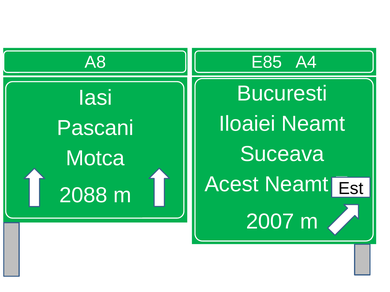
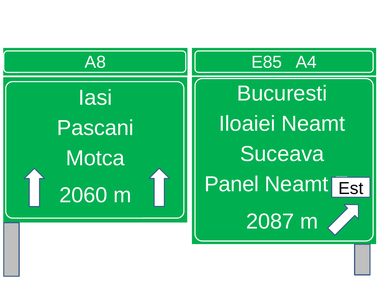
Acest: Acest -> Panel (232, 185)
2088: 2088 -> 2060 (83, 196)
2007: 2007 -> 2087 (270, 222)
